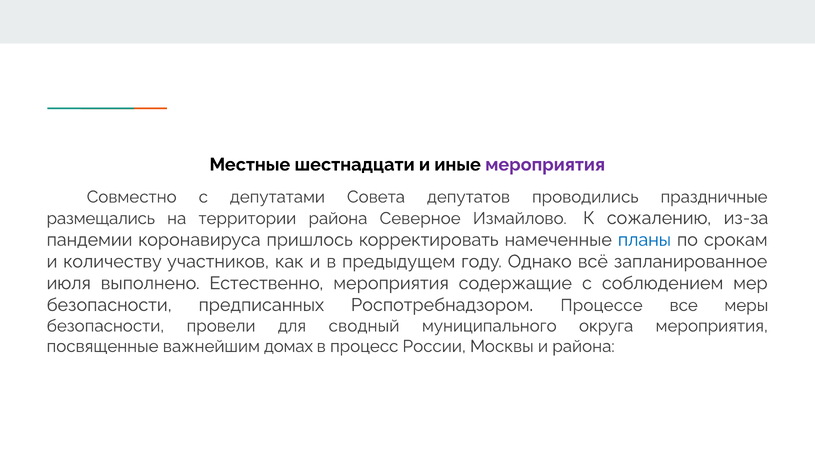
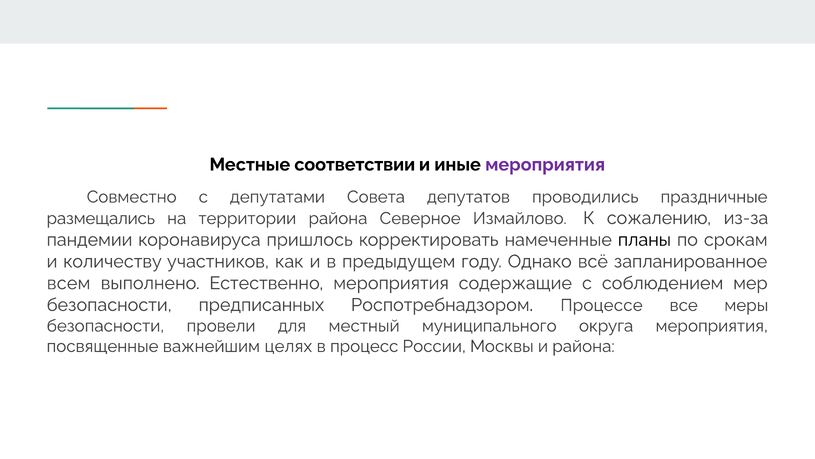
шестнадцати: шестнадцати -> соответствии (355, 164)
планы colour: blue -> black (644, 239)
июля: июля -> всем (69, 283)
сводный: сводный -> местный (364, 326)
домах: домах -> целях (288, 346)
